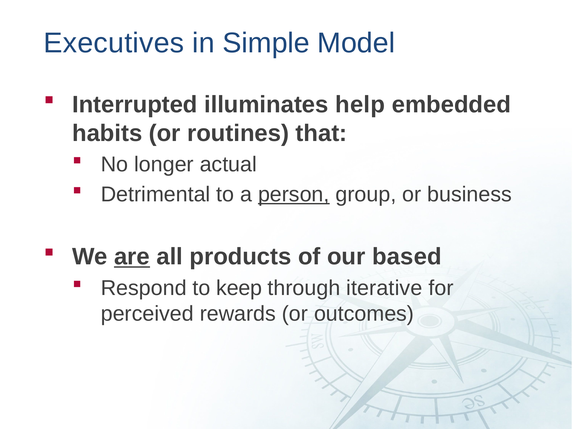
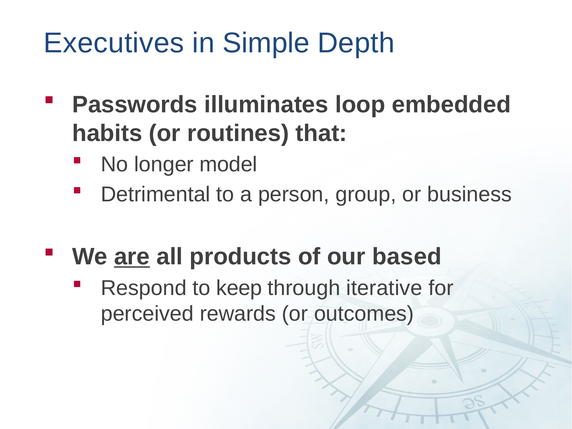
Model: Model -> Depth (356, 43)
Interrupted: Interrupted -> Passwords (135, 105)
help: help -> loop (360, 105)
actual: actual -> model (228, 164)
person underline: present -> none (294, 195)
